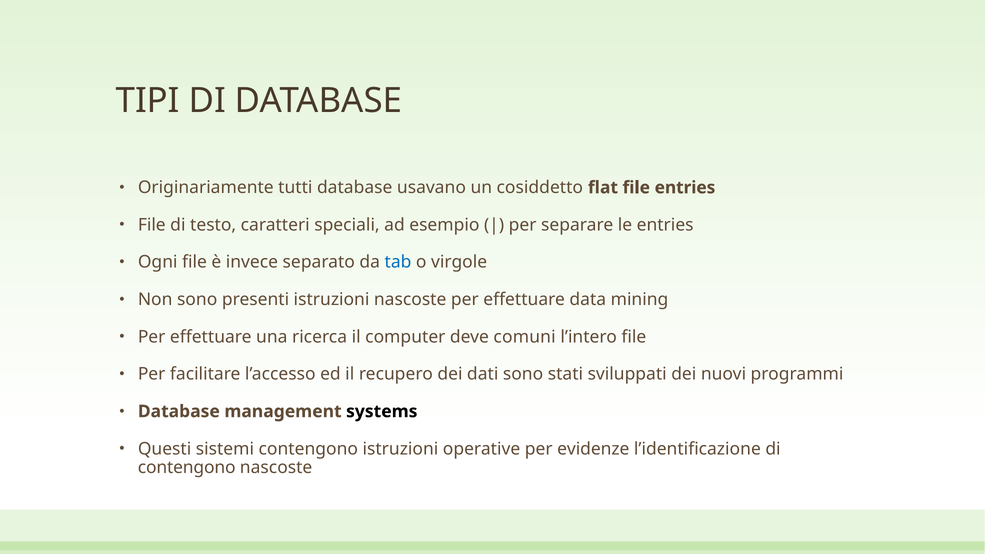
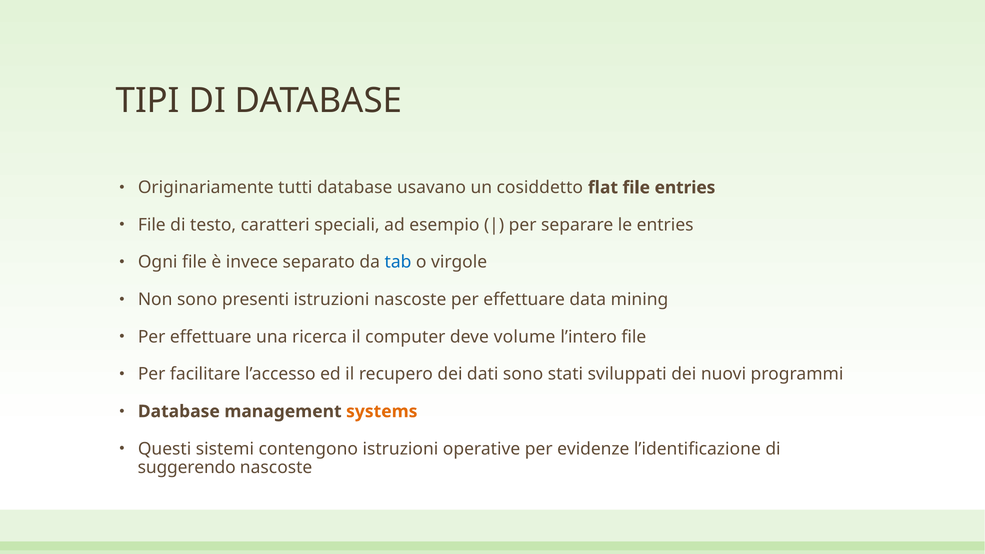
comuni: comuni -> volume (525, 337)
systems colour: black -> orange (382, 411)
contengono: contengono -> suggerendo (187, 468)
